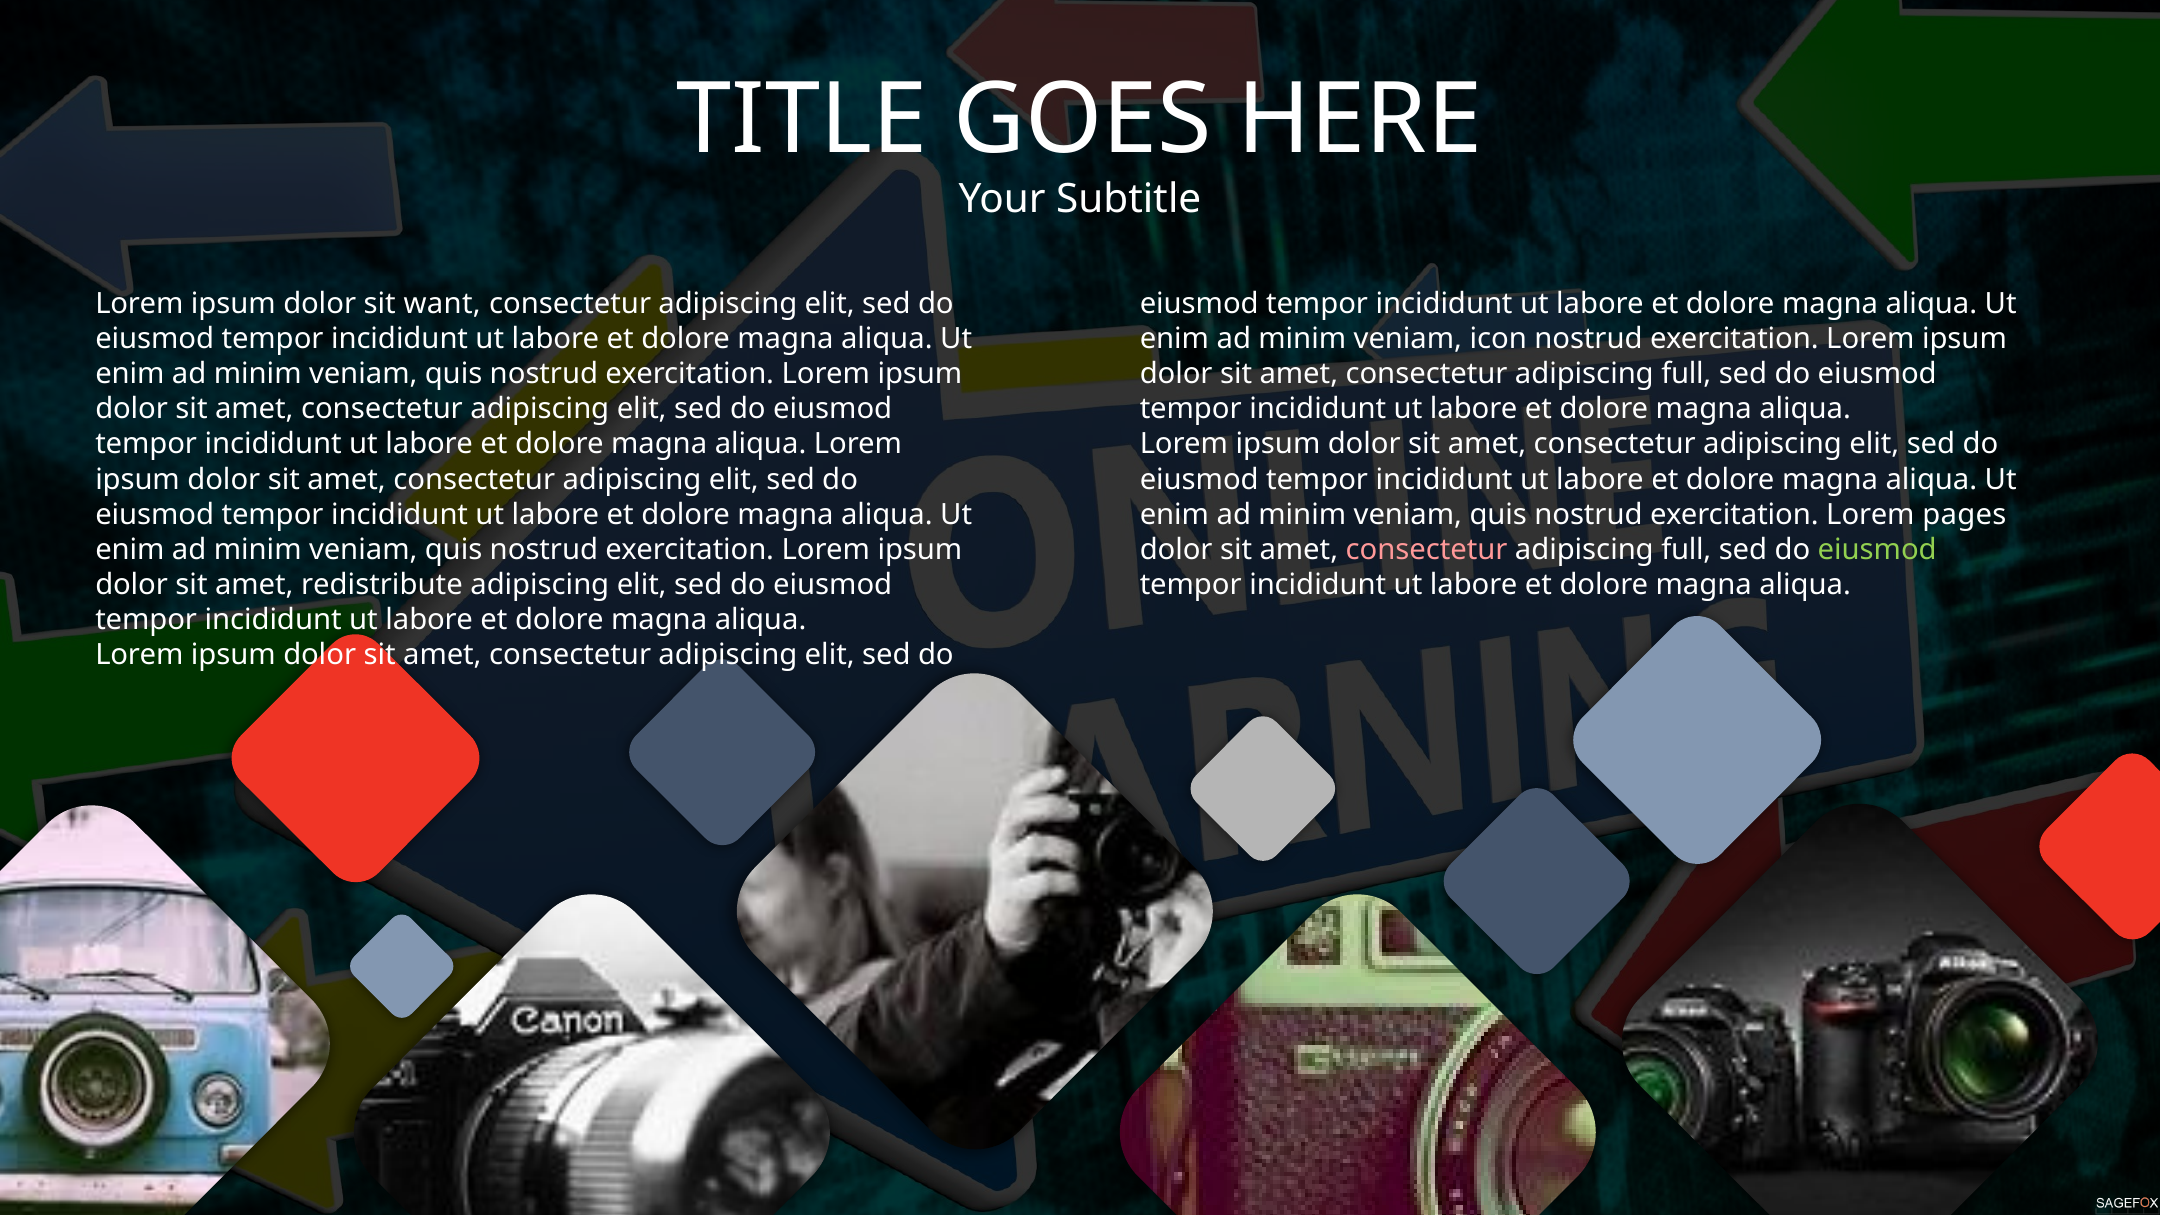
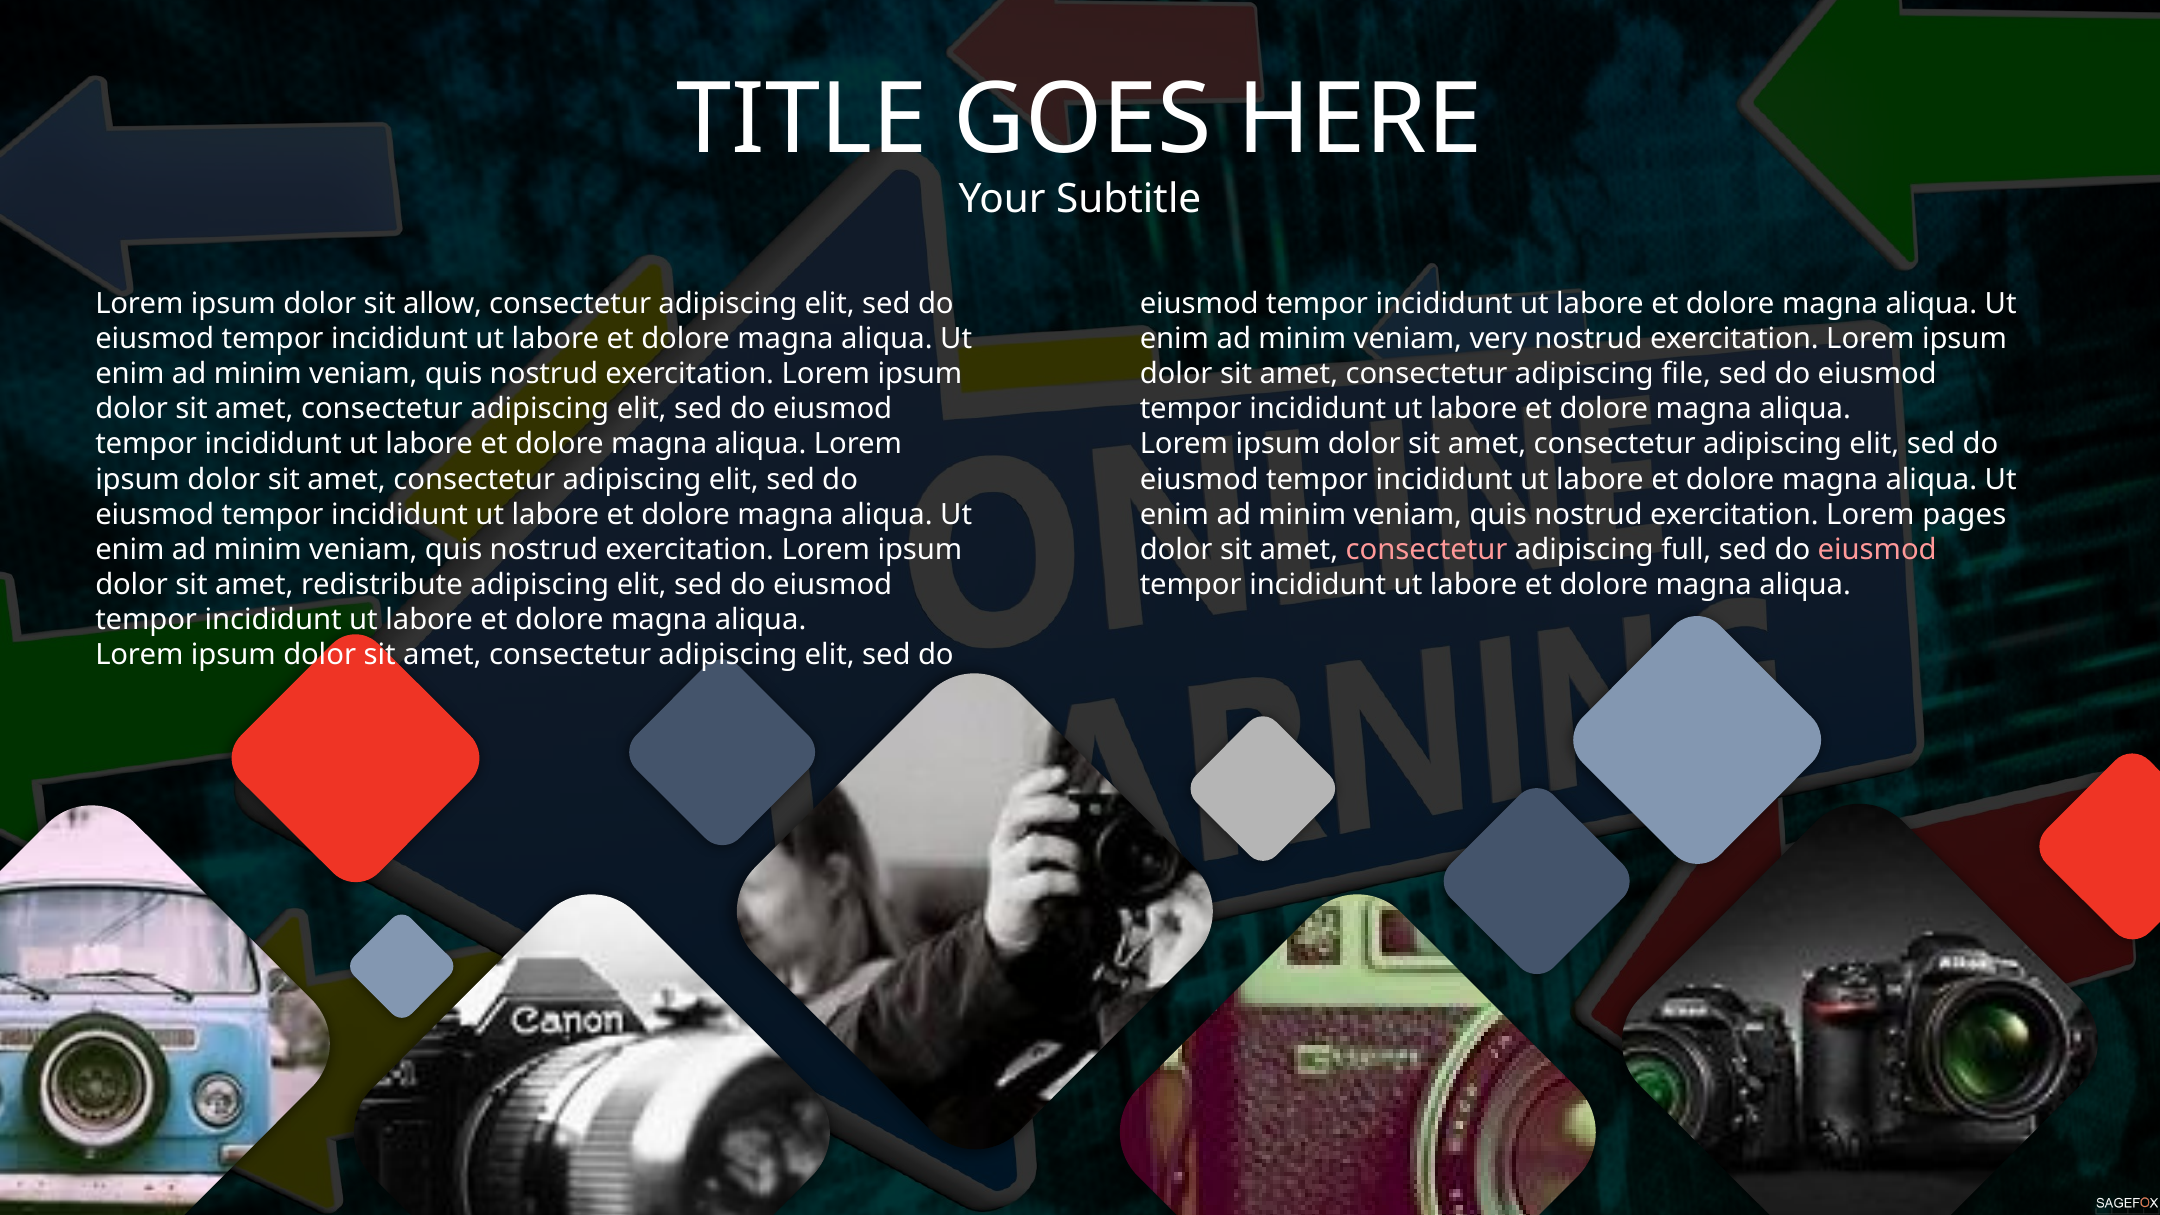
want: want -> allow (443, 304)
icon: icon -> very (1498, 339)
full: full -> file (1686, 374)
eiusmod colour: light green -> pink (1877, 550)
